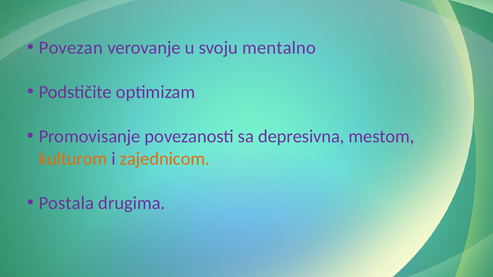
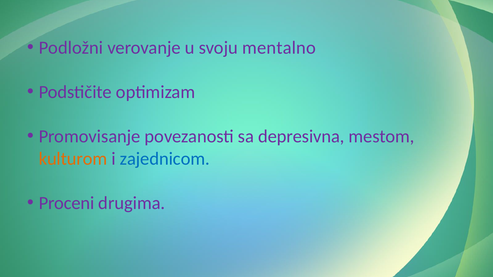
Povezan: Povezan -> Podložni (71, 48)
zajednicom colour: orange -> blue (165, 159)
Postala: Postala -> Proceni (66, 203)
